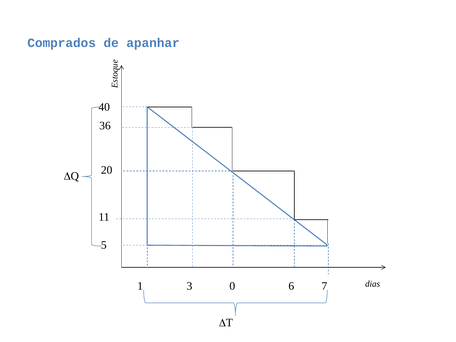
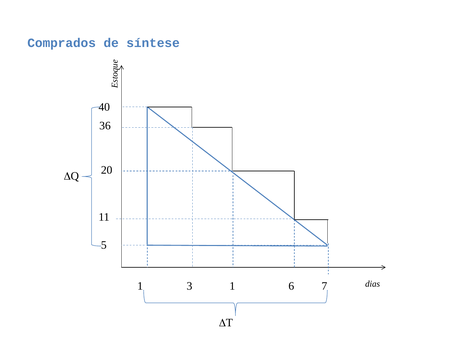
apanhar: apanhar -> síntese (153, 43)
3 0: 0 -> 1 (232, 286)
